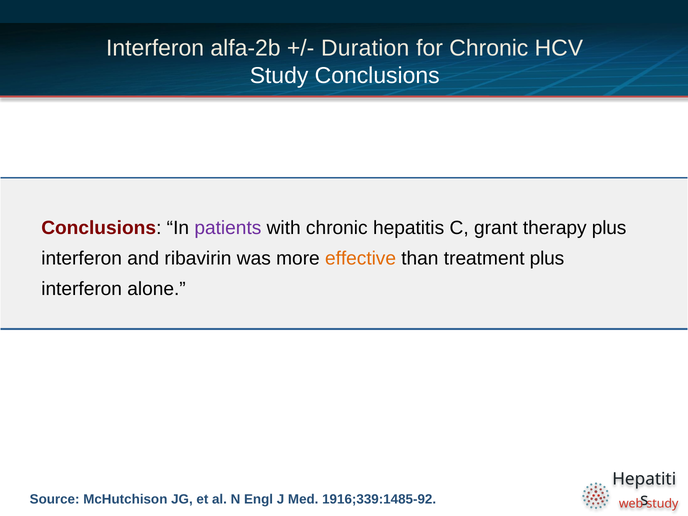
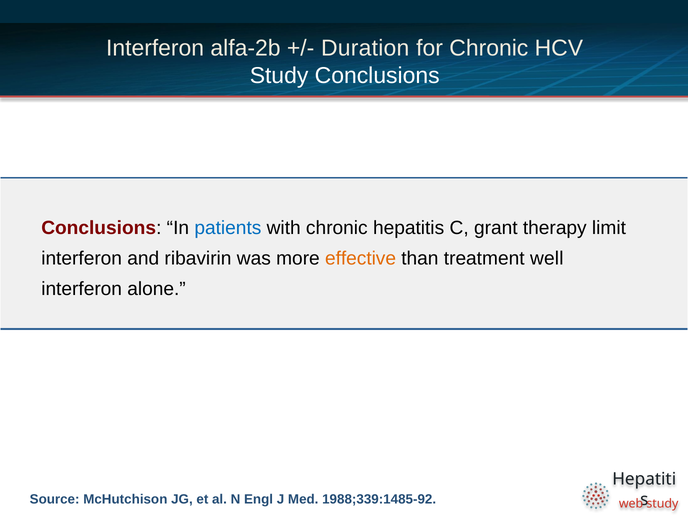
patients colour: purple -> blue (228, 228)
therapy plus: plus -> limit (609, 228)
treatment plus: plus -> well (547, 258)
1916;339:1485-92: 1916;339:1485-92 -> 1988;339:1485-92 (379, 499)
